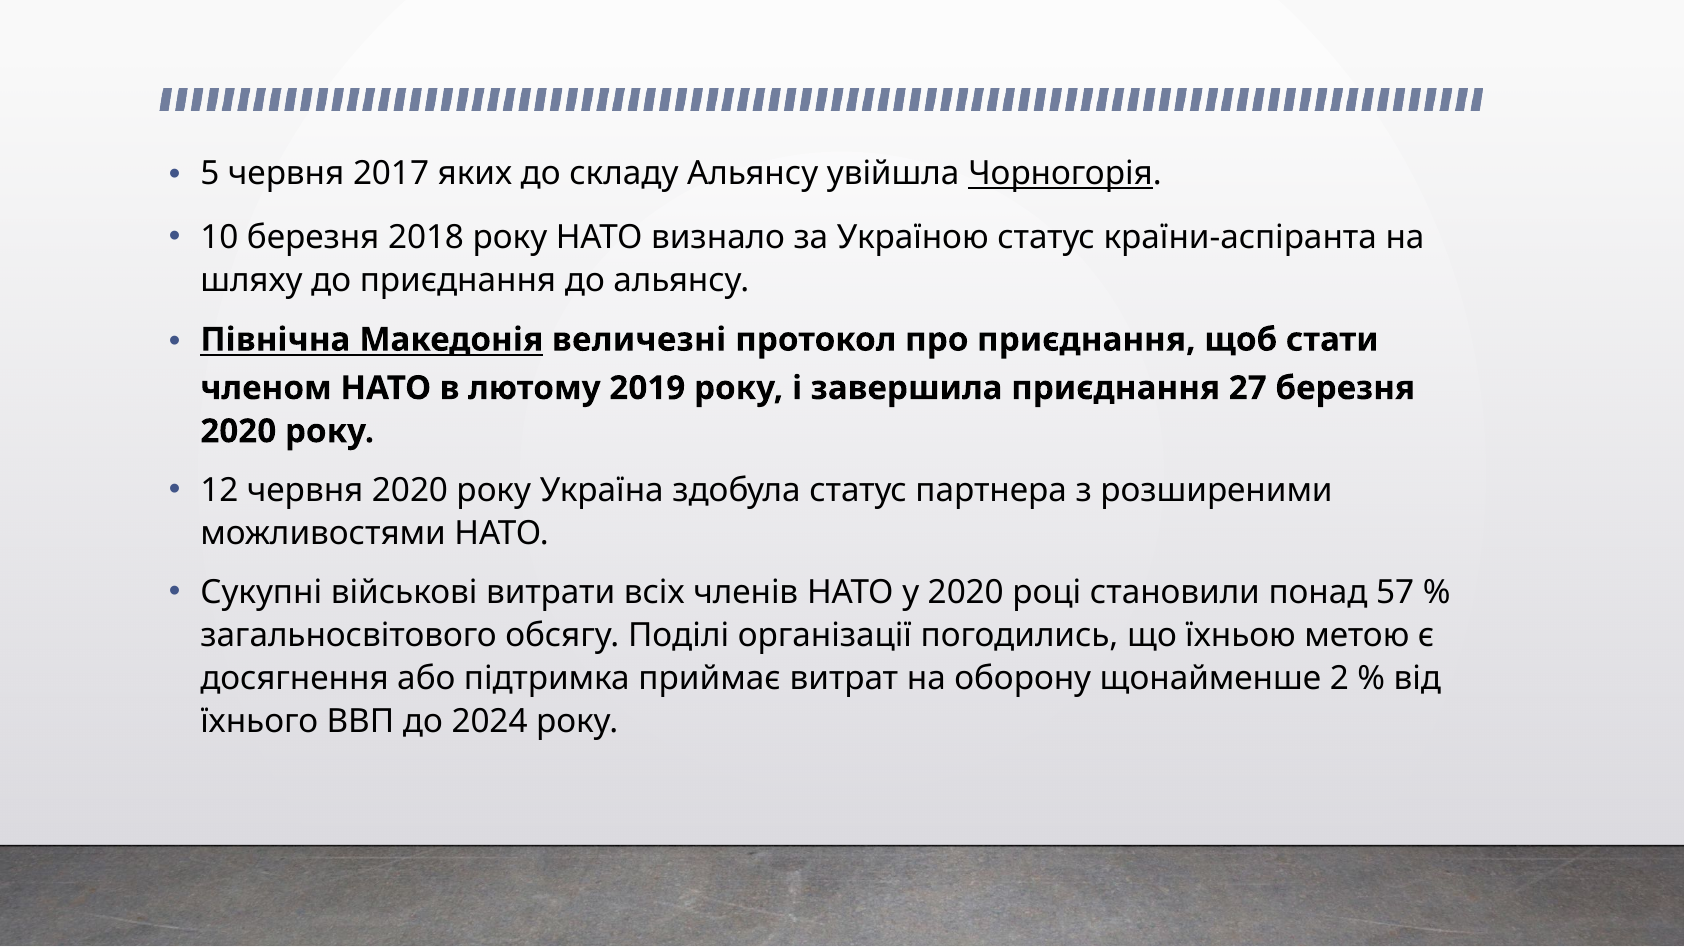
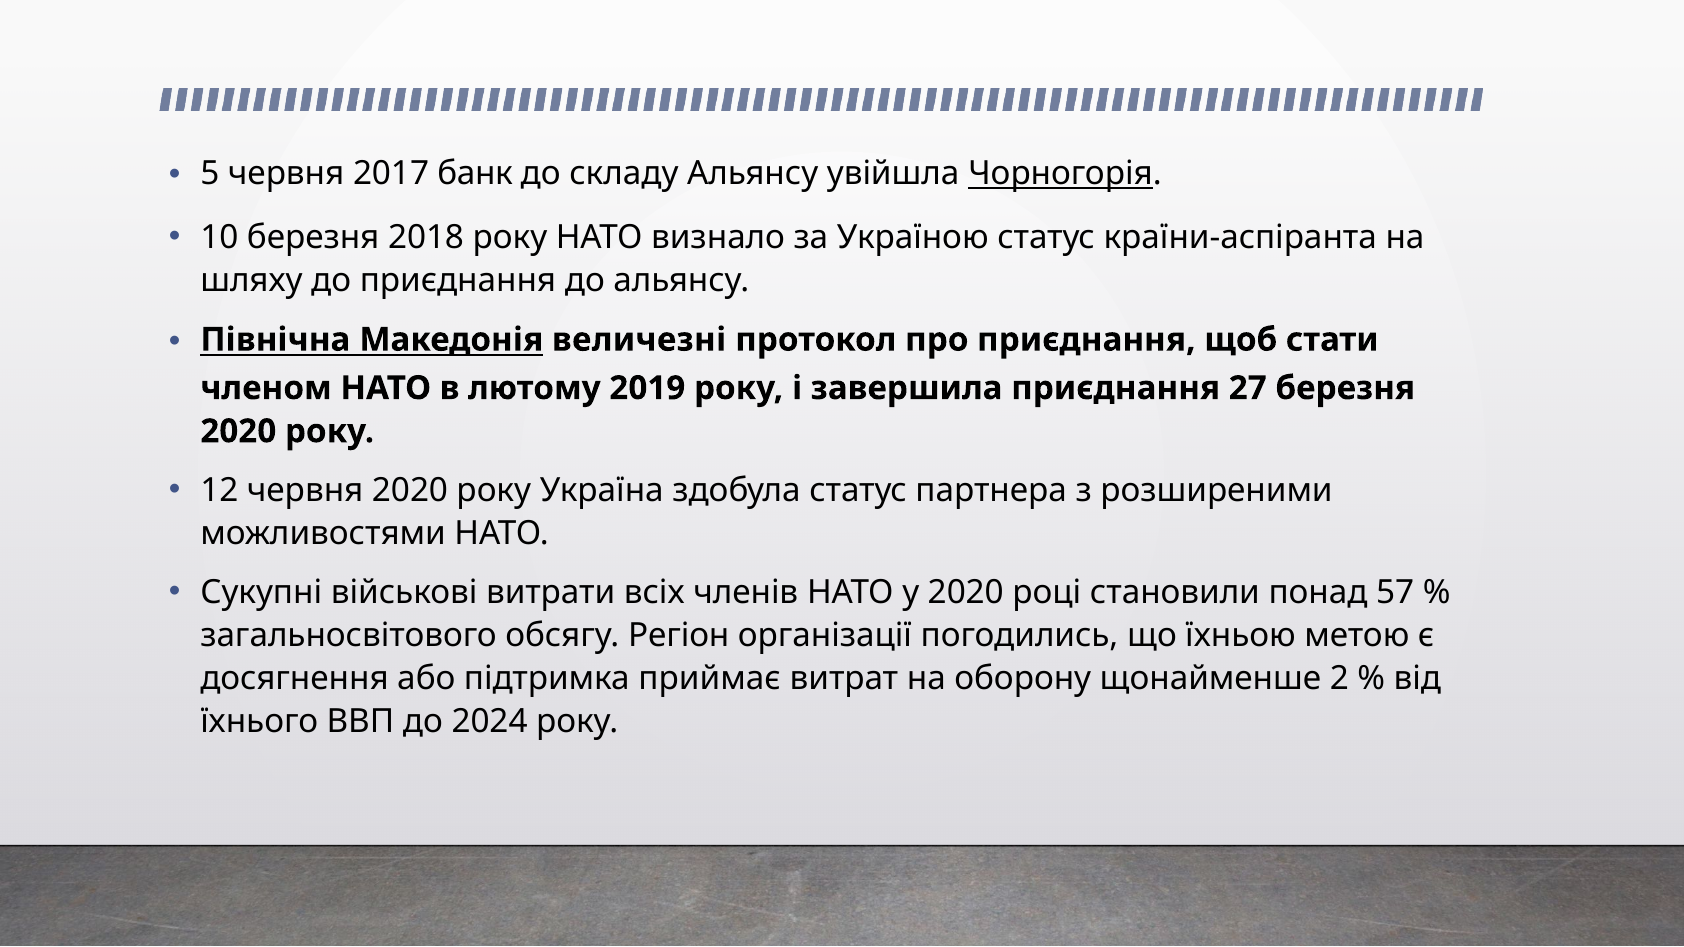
яких: яких -> банк (475, 173)
Поділі: Поділі -> Регіон (679, 636)
